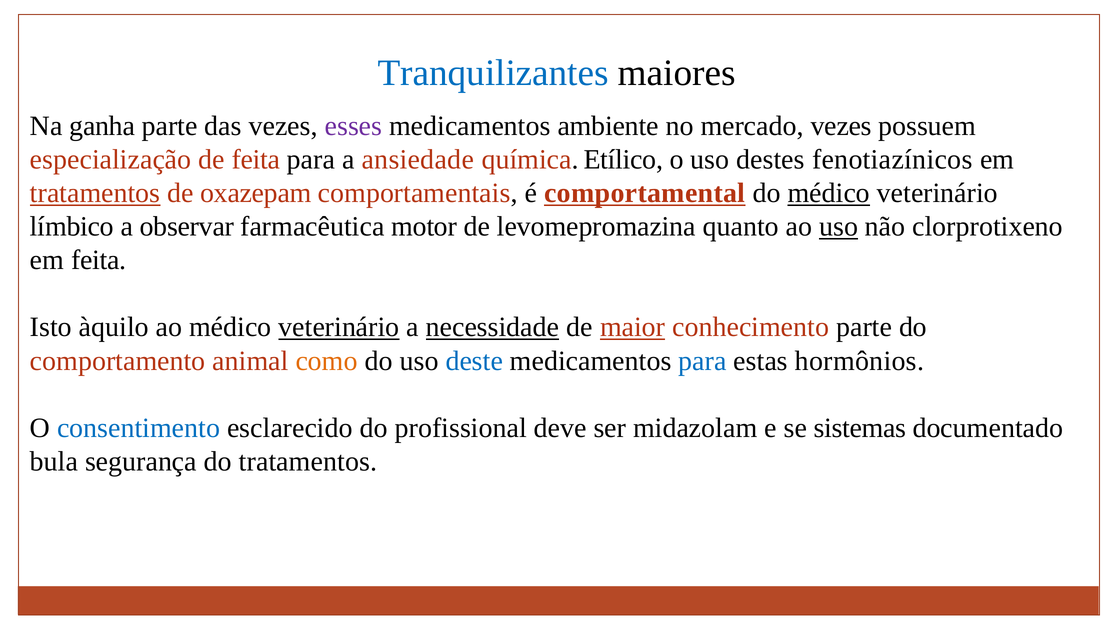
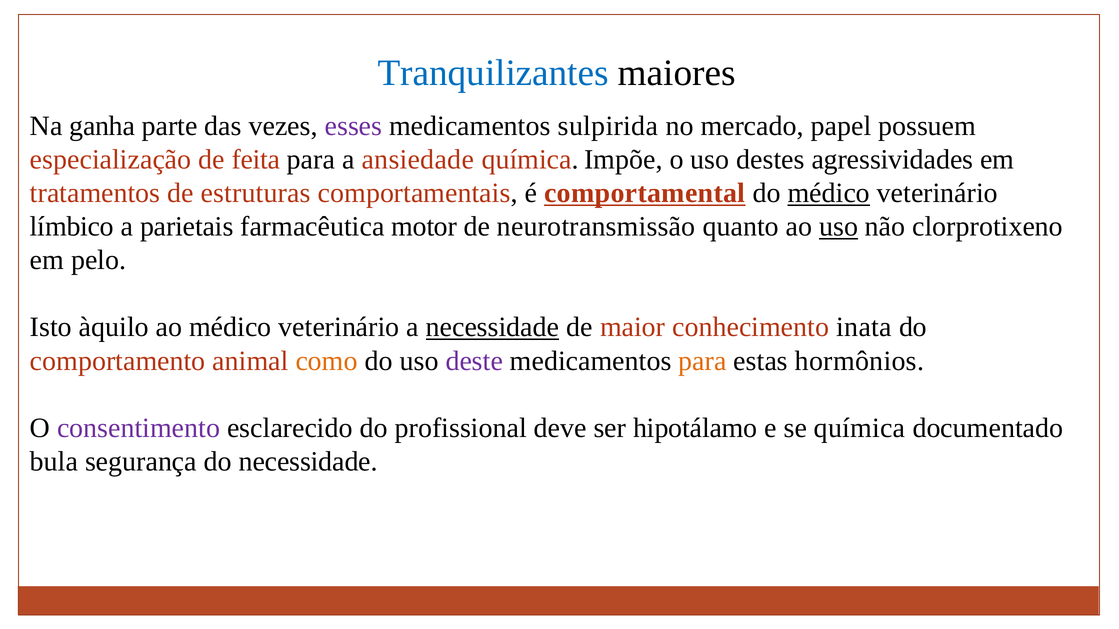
ambiente: ambiente -> sulpirida (608, 126)
mercado vezes: vezes -> papel (841, 126)
Etílico: Etílico -> Impõe (623, 160)
fenotiazínicos: fenotiazínicos -> agressividades (892, 160)
tratamentos underline: present -> none (95, 193)
oxazepam: oxazepam -> estruturas (256, 193)
observar: observar -> parietais (187, 227)
levomepromazina: levomepromazina -> neurotransmissão (596, 227)
em feita: feita -> pelo (99, 260)
veterinário underline: present -> none (339, 327)
maior underline: present -> none (633, 327)
conhecimento parte: parte -> inata (864, 327)
deste colour: blue -> purple (474, 361)
para colour: blue -> orange (702, 361)
consentimento colour: blue -> purple (139, 428)
midazolam: midazolam -> hipotálamo (695, 428)
se sistemas: sistemas -> química (860, 428)
do tratamentos: tratamentos -> necessidade (308, 462)
